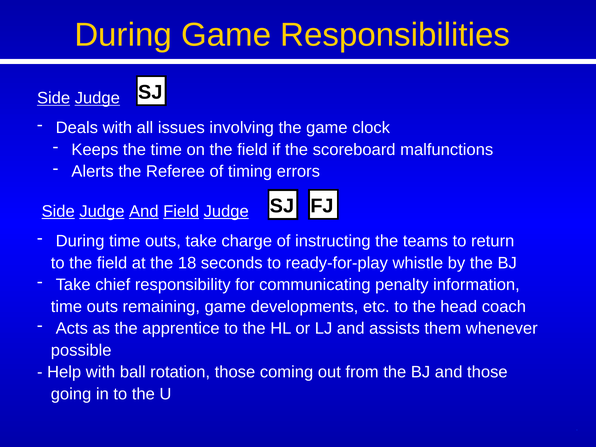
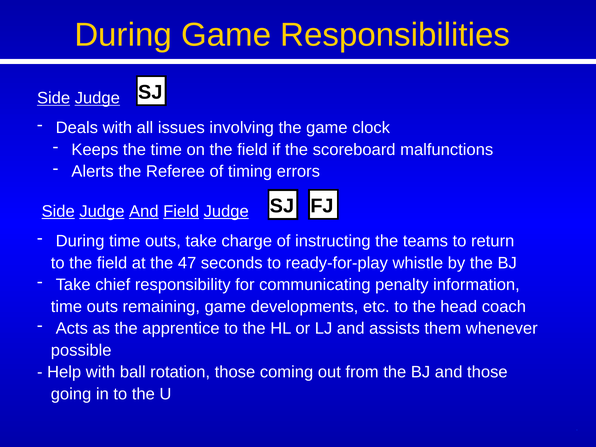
18: 18 -> 47 (187, 263)
